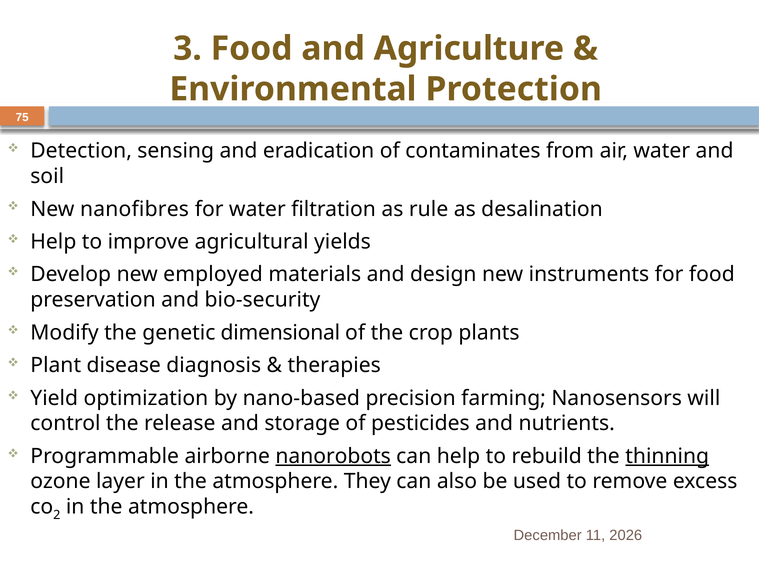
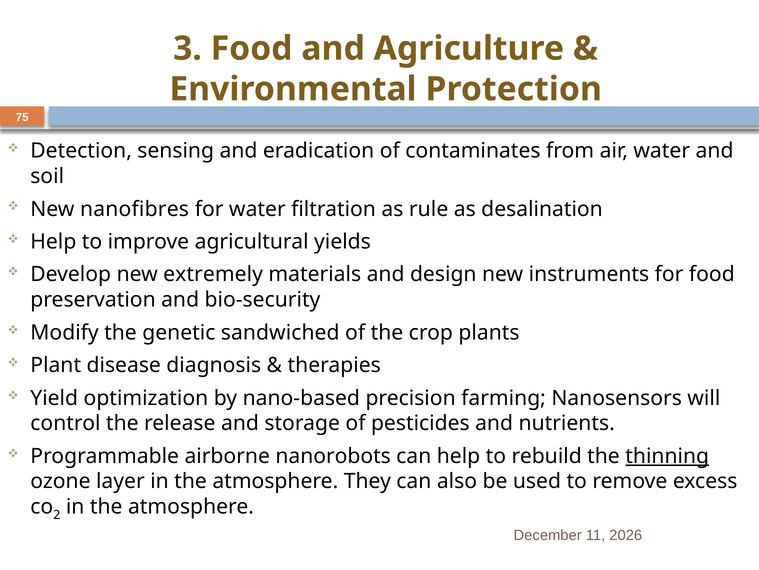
employed: employed -> extremely (213, 274)
dimensional: dimensional -> sandwiched (280, 332)
nanorobots underline: present -> none (333, 456)
